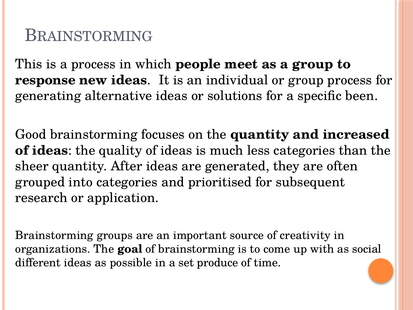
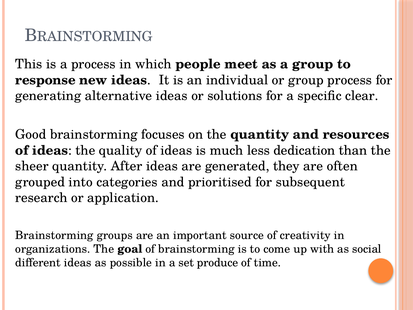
been: been -> clear (362, 96)
increased: increased -> resources (356, 134)
less categories: categories -> dedication (304, 150)
